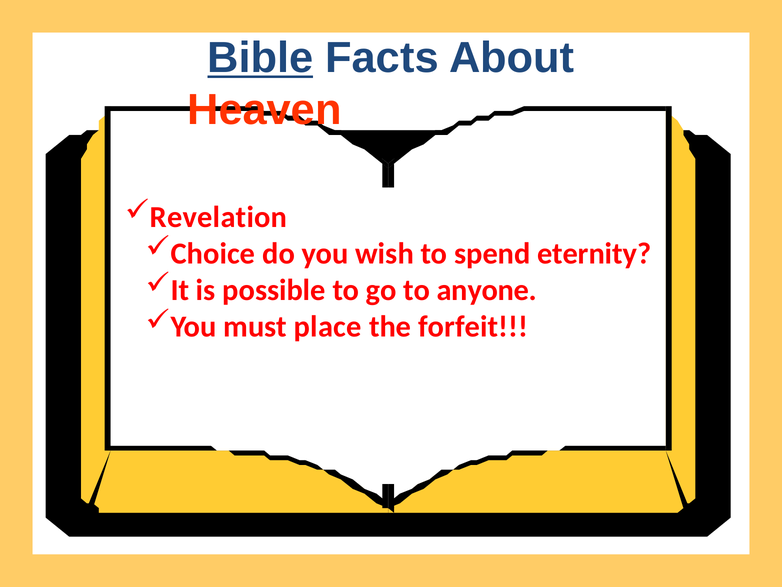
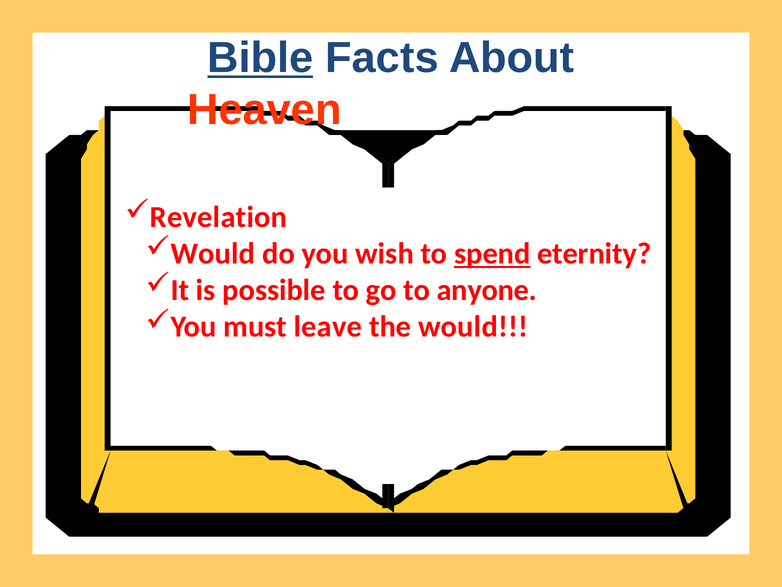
Choice: Choice -> Would (213, 254)
spend underline: none -> present (492, 254)
place: place -> leave (328, 327)
the forfeit: forfeit -> would (473, 327)
